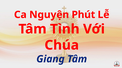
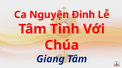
Phút: Phút -> Đinh (83, 15)
